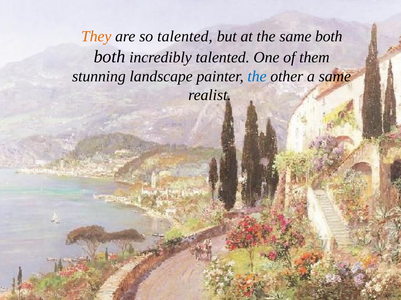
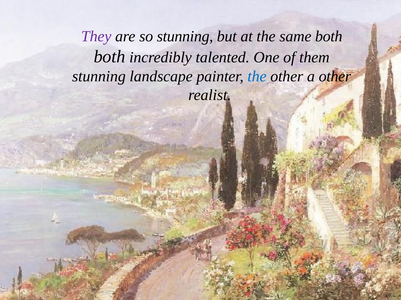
They colour: orange -> purple (96, 37)
so talented: talented -> stunning (185, 37)
a same: same -> other (335, 77)
